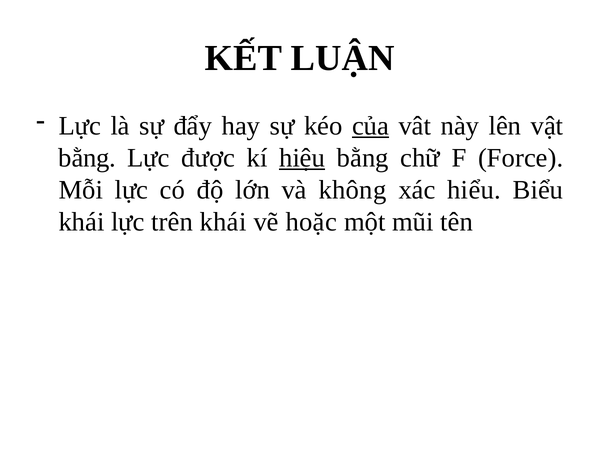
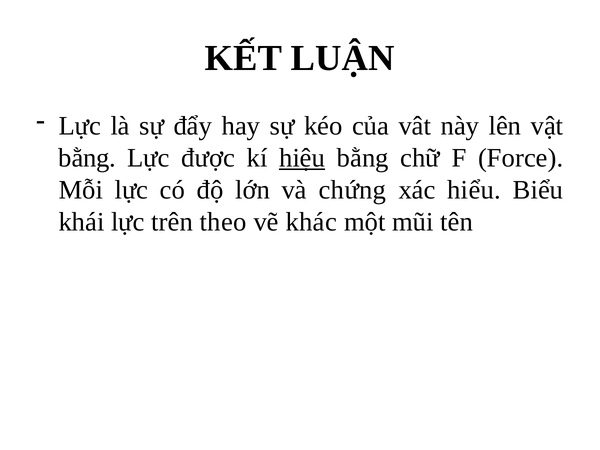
của underline: present -> none (371, 126)
không: không -> chứng (352, 190)
trên khái: khái -> theo (223, 222)
hoặc: hoặc -> khác (311, 222)
